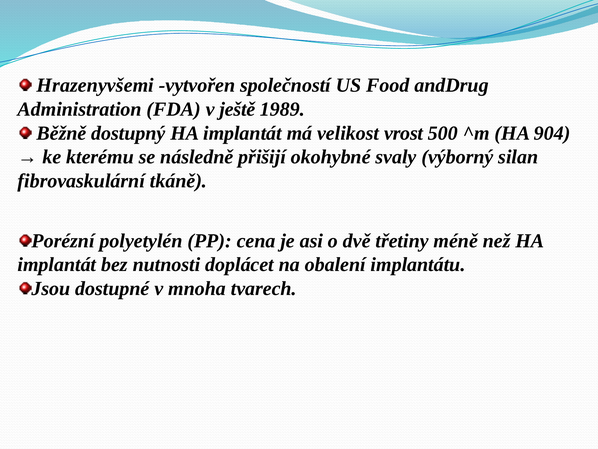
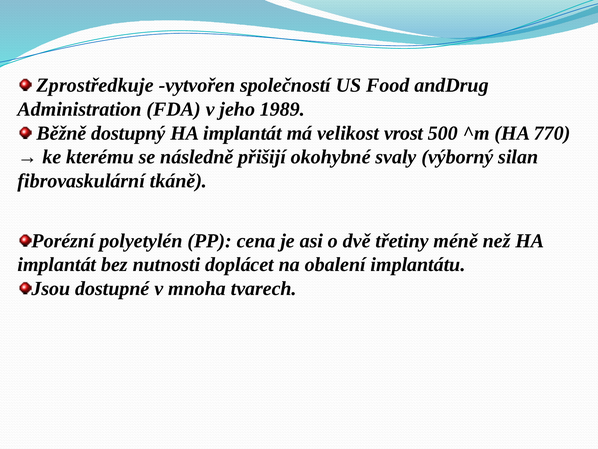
Hrazenyvšemi: Hrazenyvšemi -> Zprostředkuje (95, 85)
ještě: ještě -> jeho (237, 109)
904: 904 -> 770 (552, 133)
